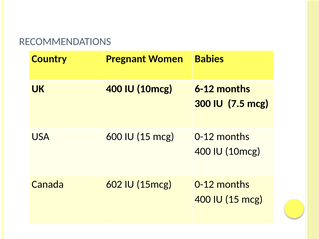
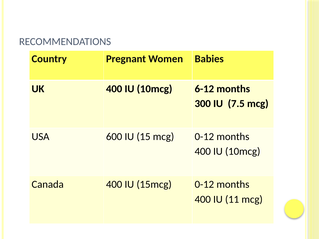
Canada 602: 602 -> 400 (114, 185)
400 IU 15: 15 -> 11 (232, 199)
